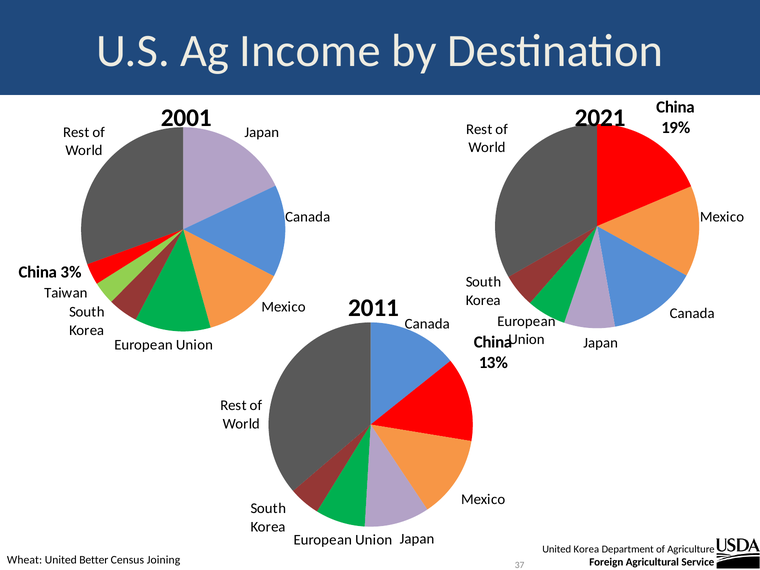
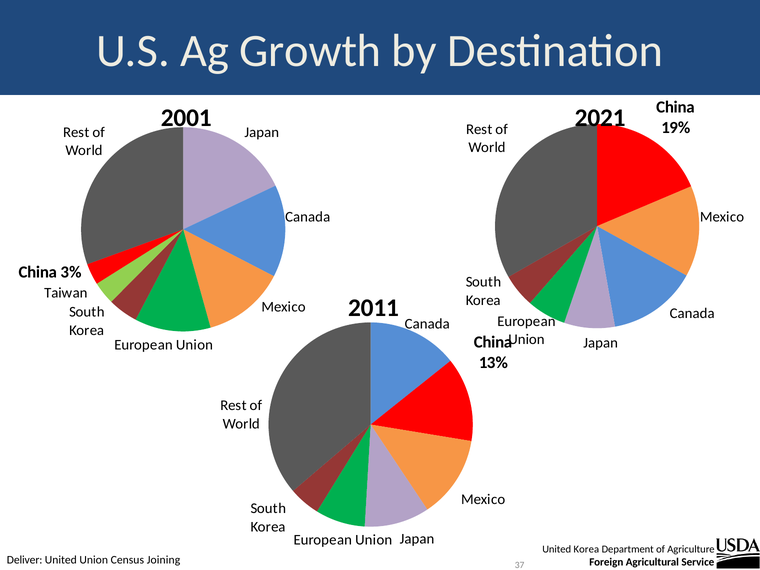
Income: Income -> Growth (310, 51)
Wheat: Wheat -> Deliver (25, 560)
United Better: Better -> Union (94, 560)
